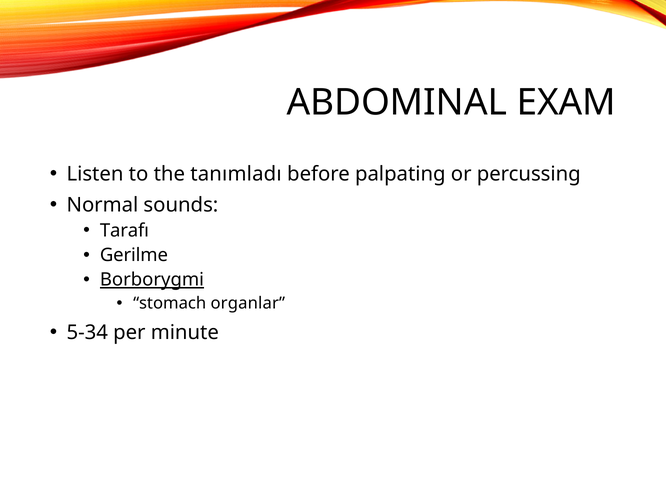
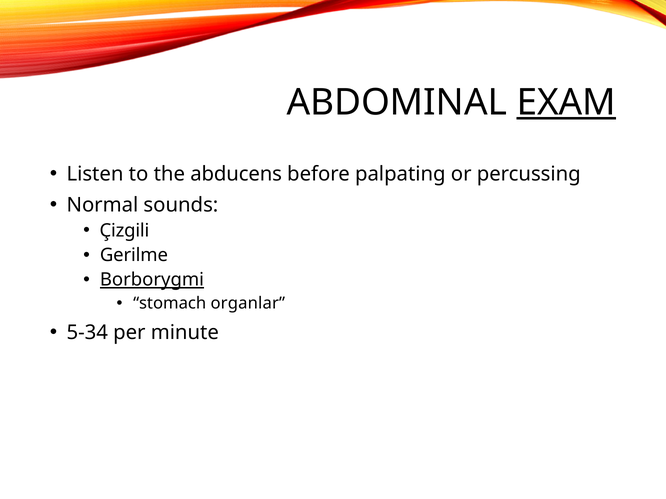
EXAM underline: none -> present (566, 103)
tanımladı: tanımladı -> abducens (236, 174)
Tarafı: Tarafı -> Çizgili (124, 231)
